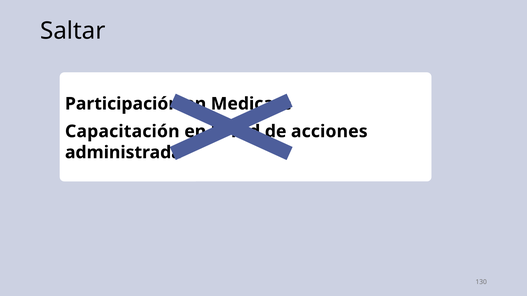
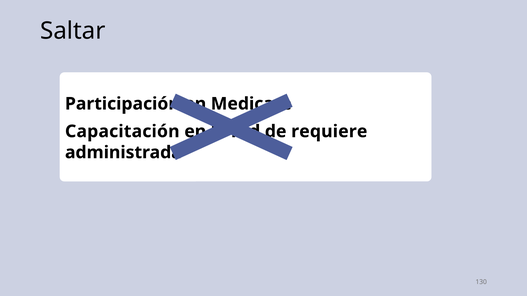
acciones: acciones -> requiere (329, 132)
